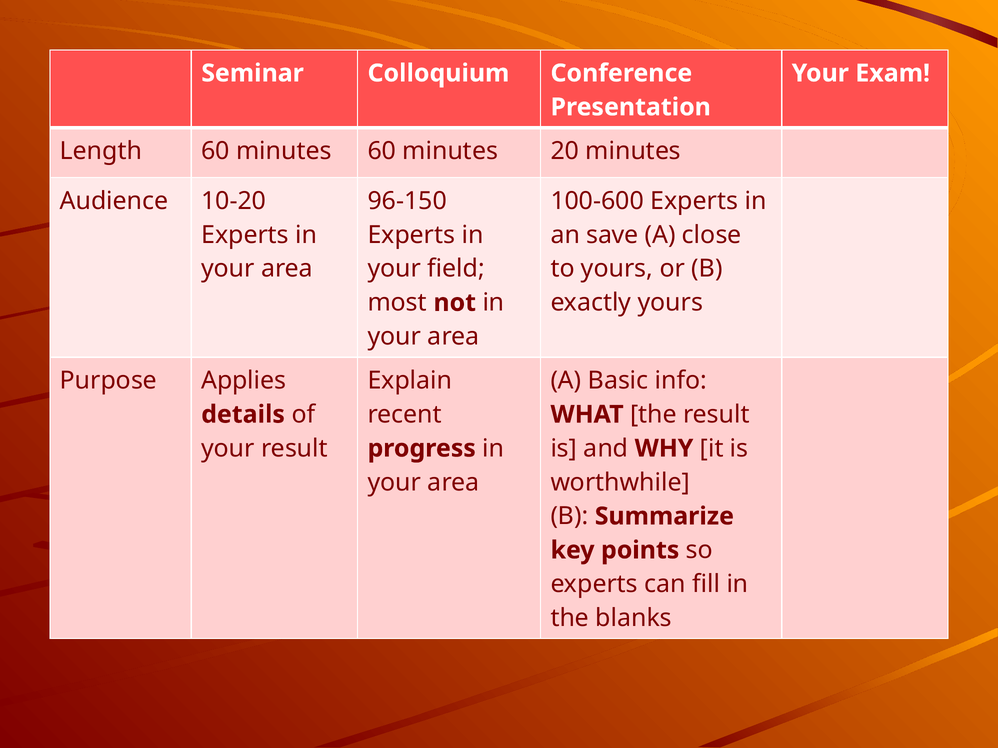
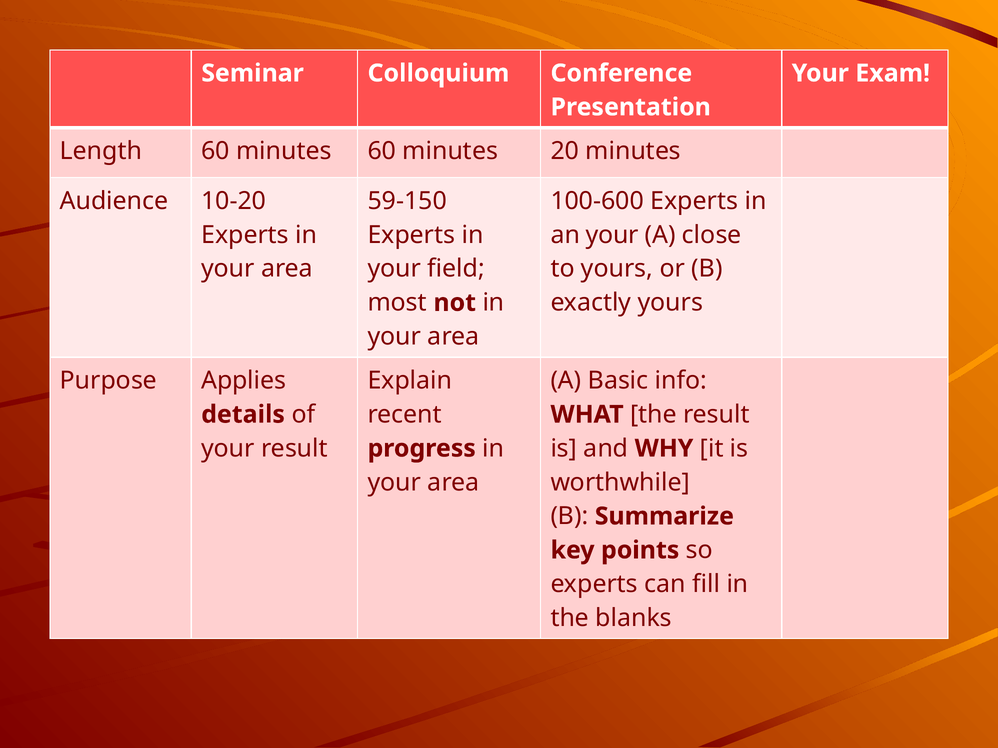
96-150: 96-150 -> 59-150 (407, 201)
an save: save -> your (612, 235)
